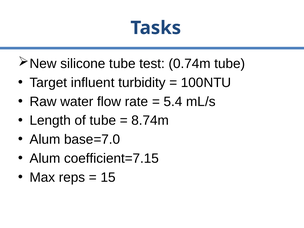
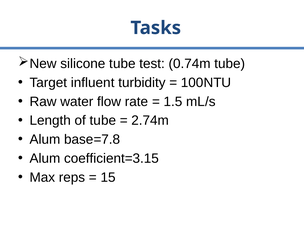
5.4: 5.4 -> 1.5 (173, 102)
8.74m: 8.74m -> 2.74m (150, 121)
base=7.0: base=7.0 -> base=7.8 (92, 139)
coefficient=7.15: coefficient=7.15 -> coefficient=3.15 (112, 158)
